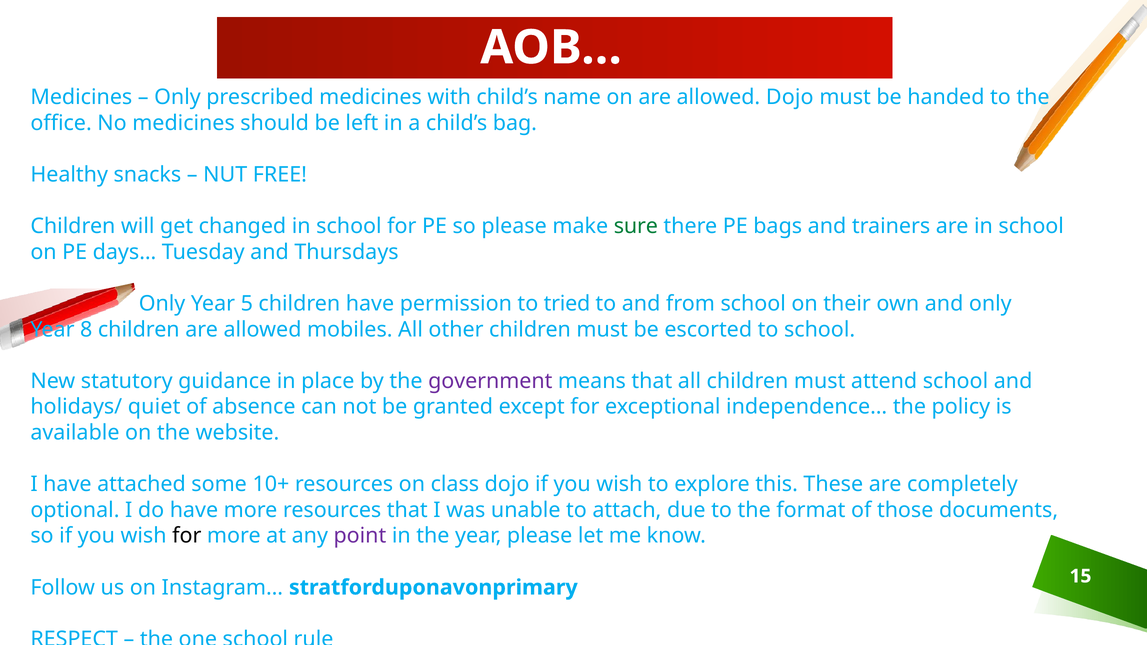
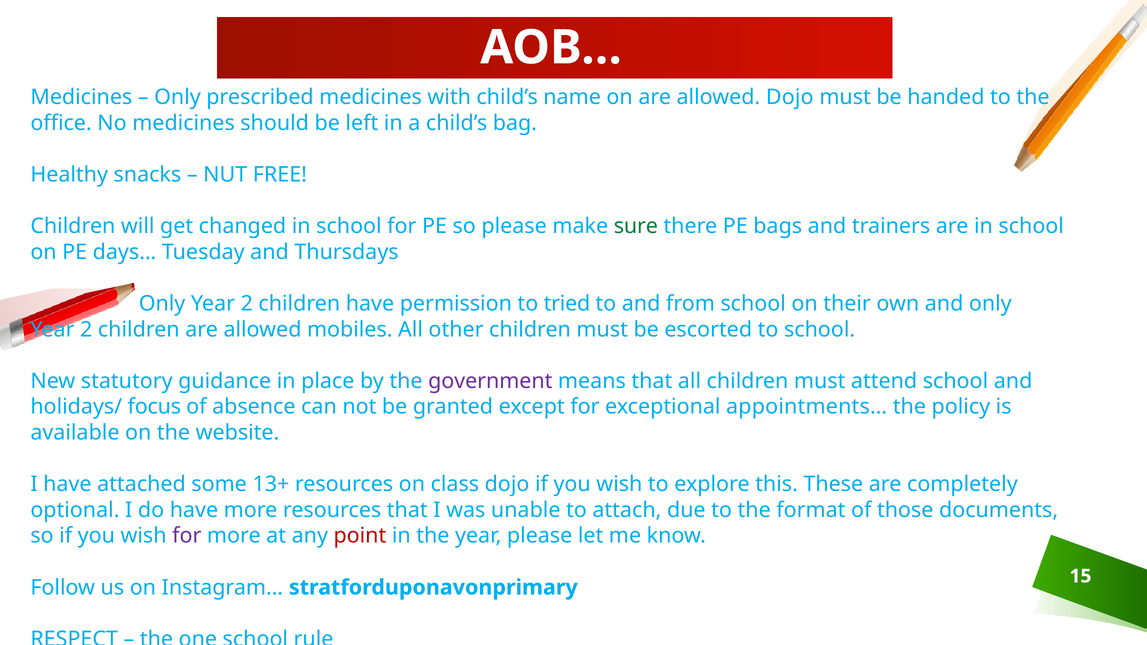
5: 5 -> 2 (247, 304)
8: 8 -> 2 (86, 330)
quiet: quiet -> focus (154, 407)
independence…: independence… -> appointments… (807, 407)
10+: 10+ -> 13+ (271, 484)
for colour: black -> purple (187, 536)
point colour: purple -> red (360, 536)
